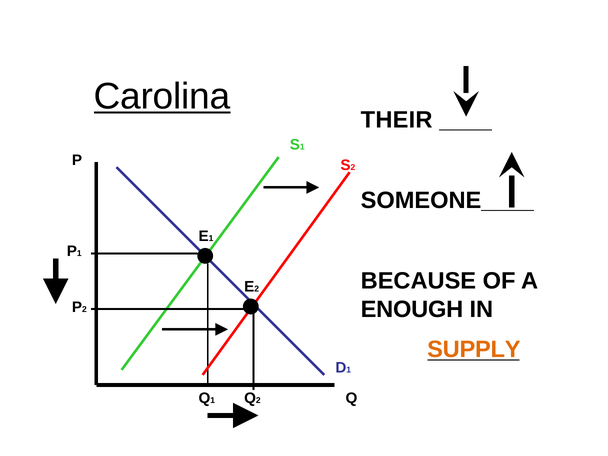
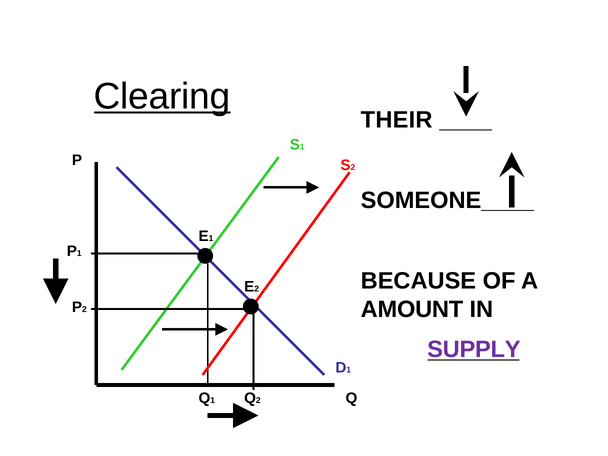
Carolina: Carolina -> Clearing (162, 96)
ENOUGH: ENOUGH -> AMOUNT (412, 309)
SUPPLY colour: orange -> purple (474, 350)
